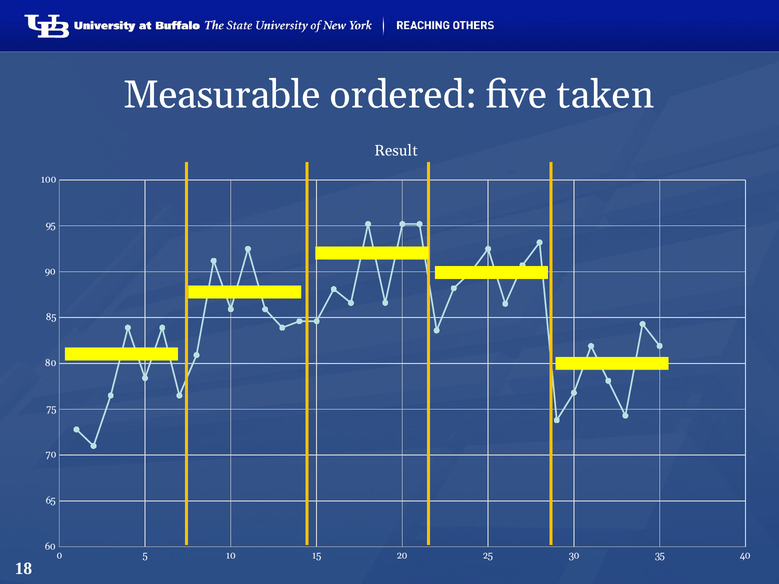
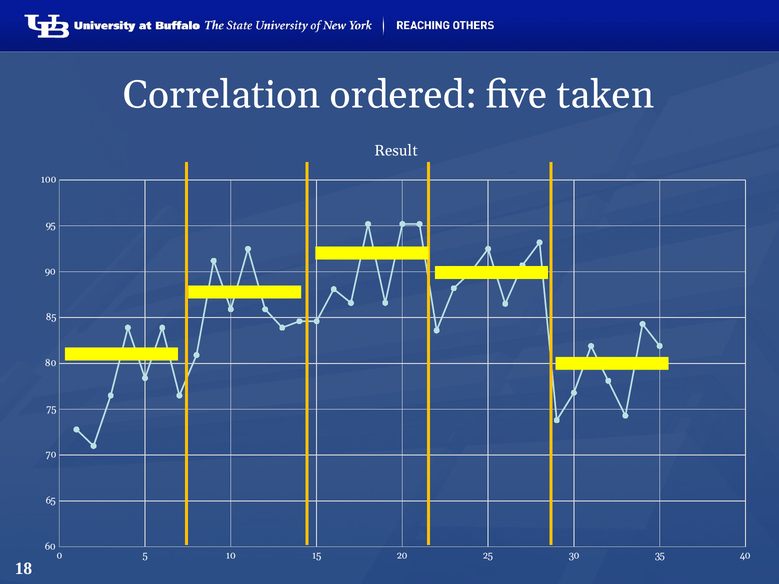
Measurable: Measurable -> Correlation (222, 95)
